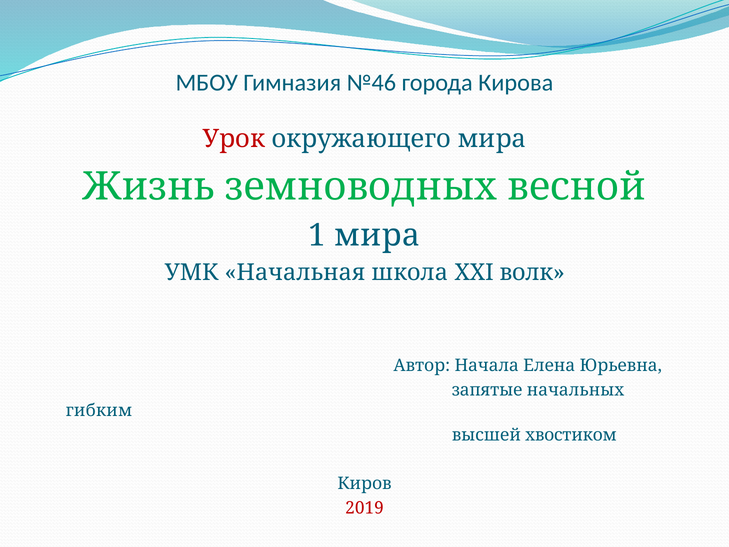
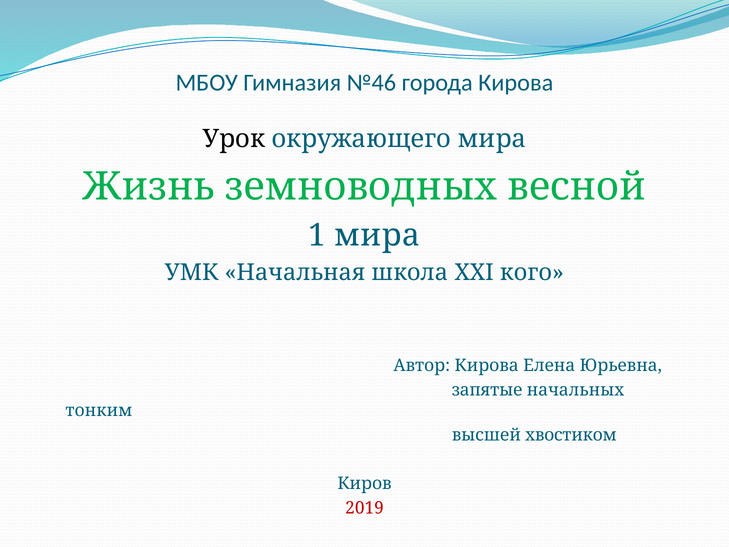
Урок colour: red -> black (234, 139)
волк: волк -> кого (532, 272)
Автор Начала: Начала -> Кирова (487, 365)
гибким: гибким -> тонким (99, 410)
